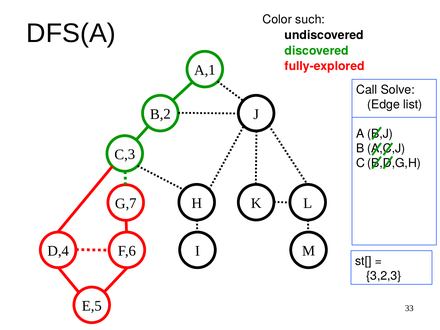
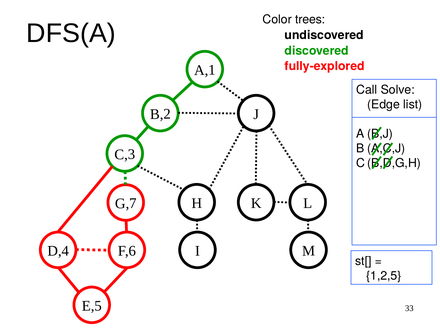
such: such -> trees (310, 19)
3,2,3: 3,2,3 -> 1,2,5 (384, 276)
